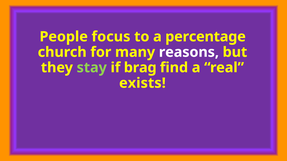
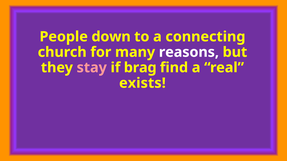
focus: focus -> down (111, 37)
percentage: percentage -> connecting (205, 37)
stay colour: light green -> pink (92, 68)
